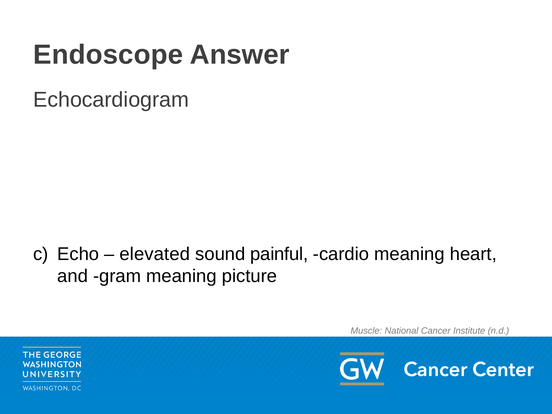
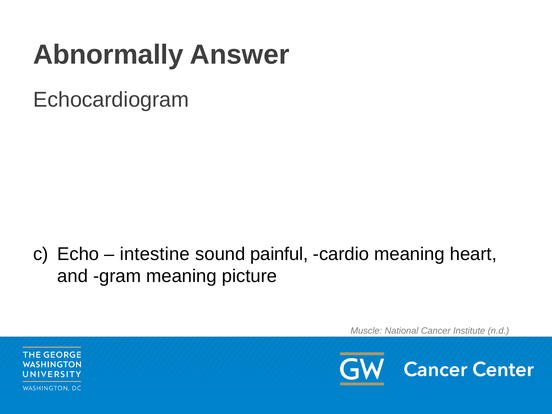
Endoscope: Endoscope -> Abnormally (108, 55)
elevated: elevated -> intestine (155, 254)
